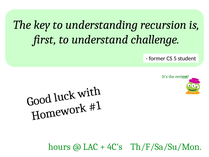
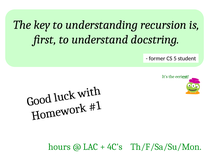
challenge: challenge -> docstring (155, 40)
